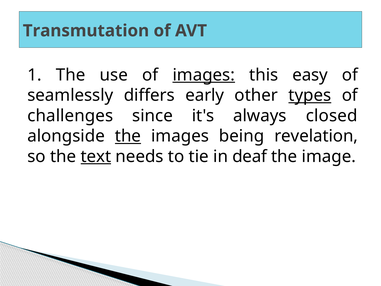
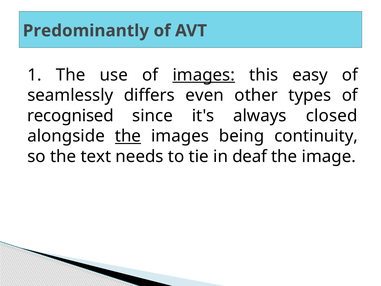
Transmutation: Transmutation -> Predominantly (86, 31)
early: early -> even (205, 95)
types underline: present -> none (310, 95)
challenges: challenges -> recognised (70, 116)
revelation: revelation -> continuity (316, 136)
text underline: present -> none (96, 156)
